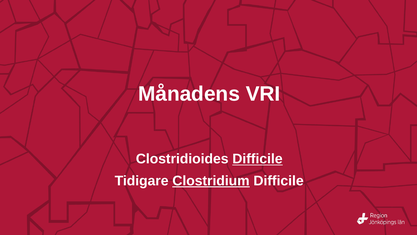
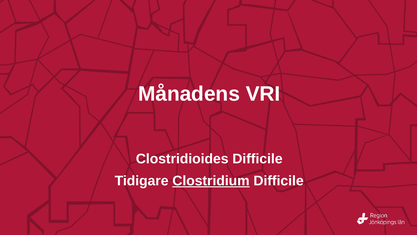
Difficile underline: present -> none (257, 159)
